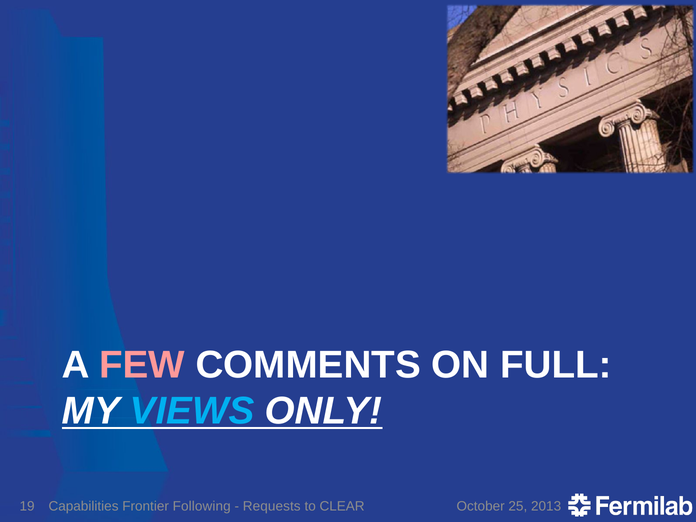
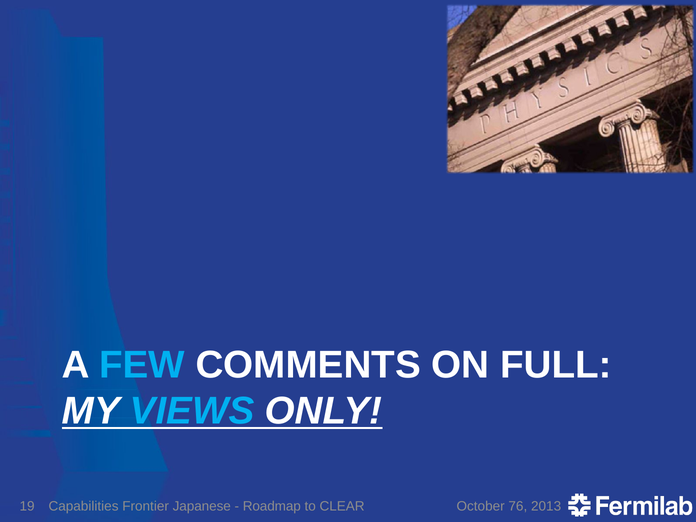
FEW colour: pink -> light blue (142, 365)
Following: Following -> Japanese (202, 506)
Requests: Requests -> Roadmap (272, 506)
25: 25 -> 76 (518, 506)
